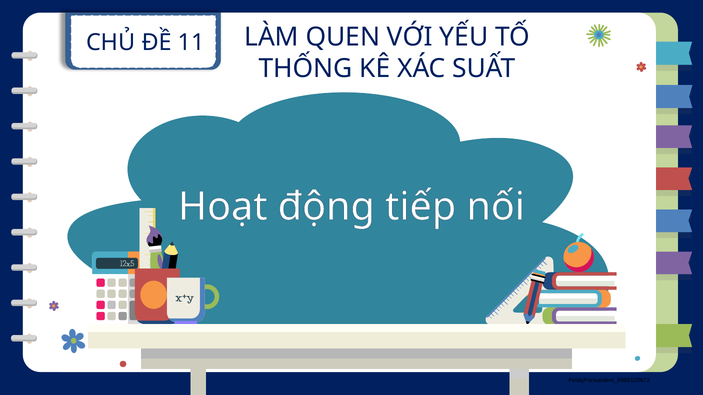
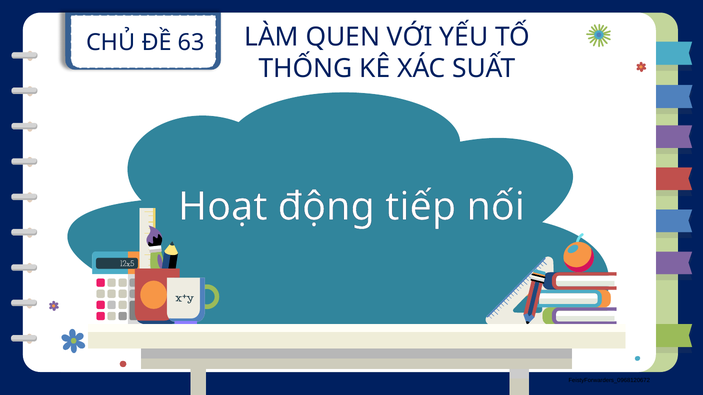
11: 11 -> 63 (191, 43)
